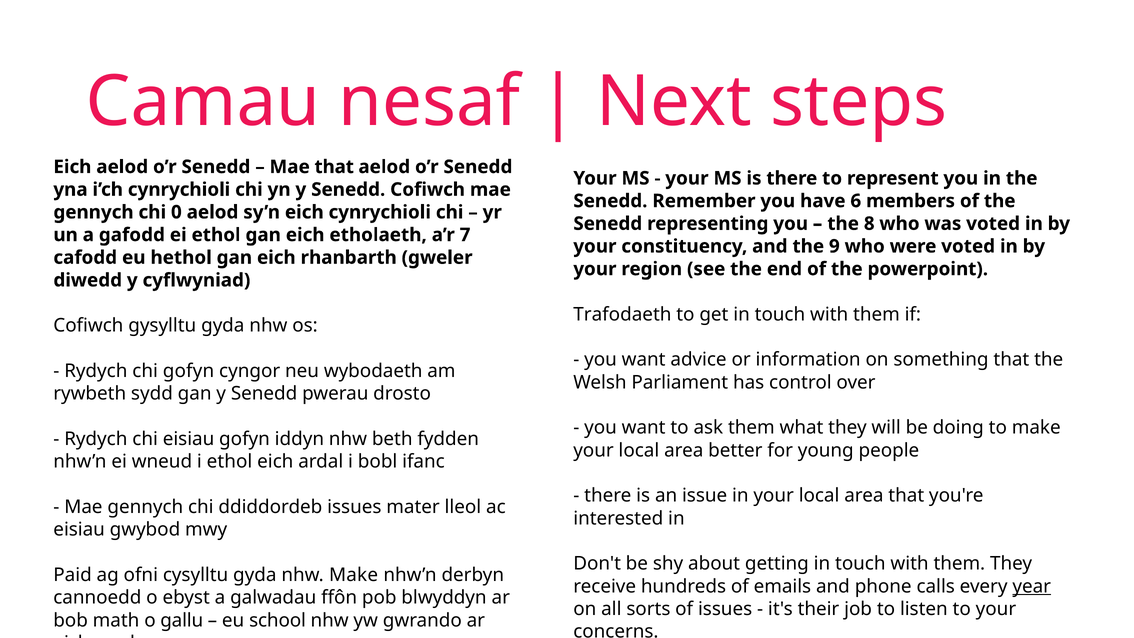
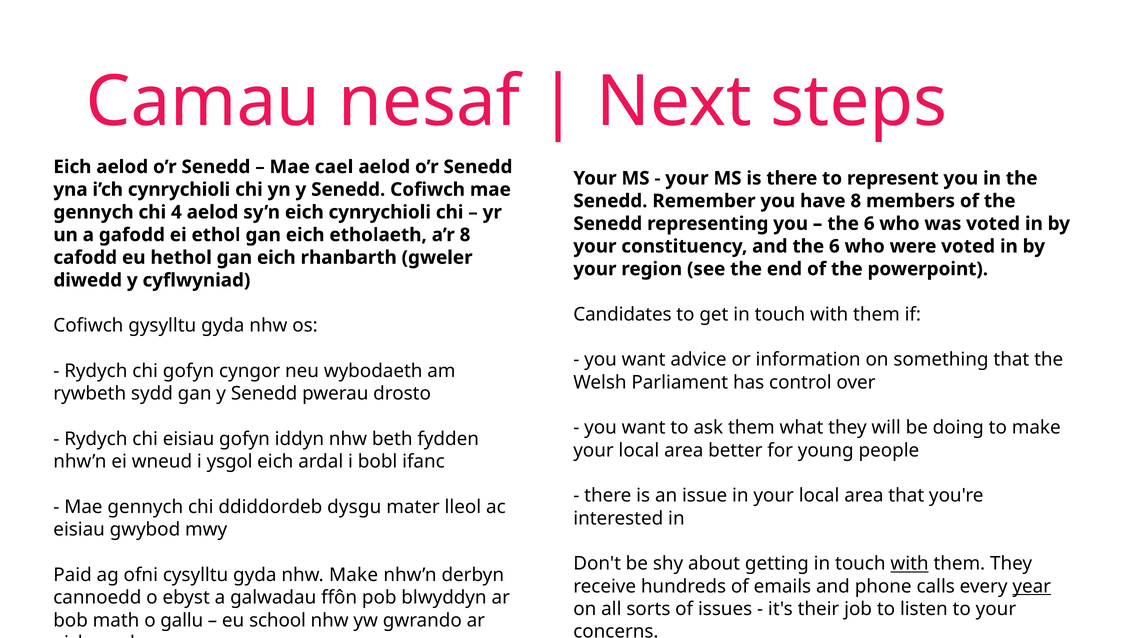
Mae that: that -> cael (334, 167)
have 6: 6 -> 8 (856, 201)
0: 0 -> 4 (176, 212)
8: 8 -> 6 (869, 224)
a’r 7: 7 -> 8 (465, 235)
and the 9: 9 -> 6 (834, 246)
Trafodaeth: Trafodaeth -> Candidates (622, 314)
i ethol: ethol -> ysgol (230, 462)
ddiddordeb issues: issues -> dysgu (354, 507)
with underline: none -> present (910, 564)
